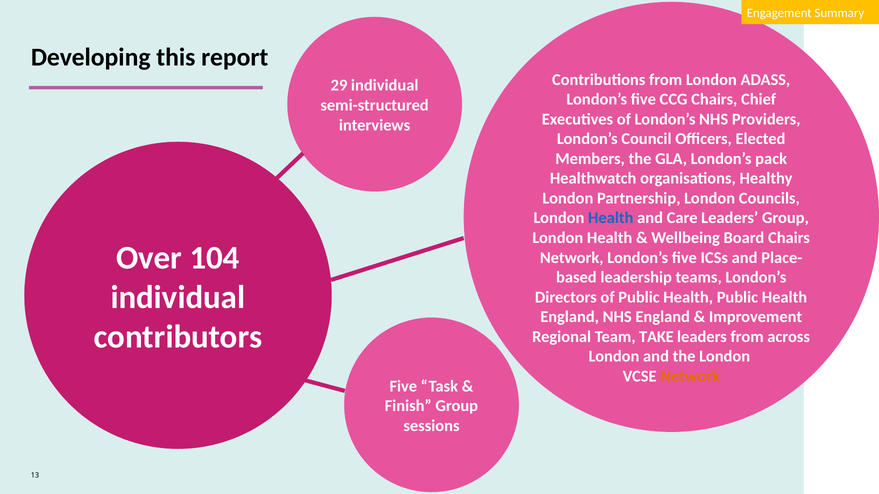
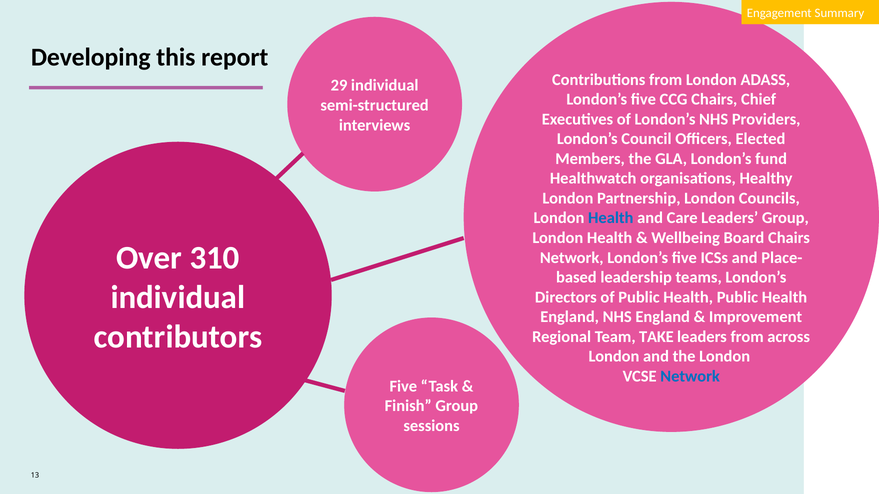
pack: pack -> fund (771, 159)
104: 104 -> 310 (215, 258)
Network colour: orange -> blue (690, 376)
